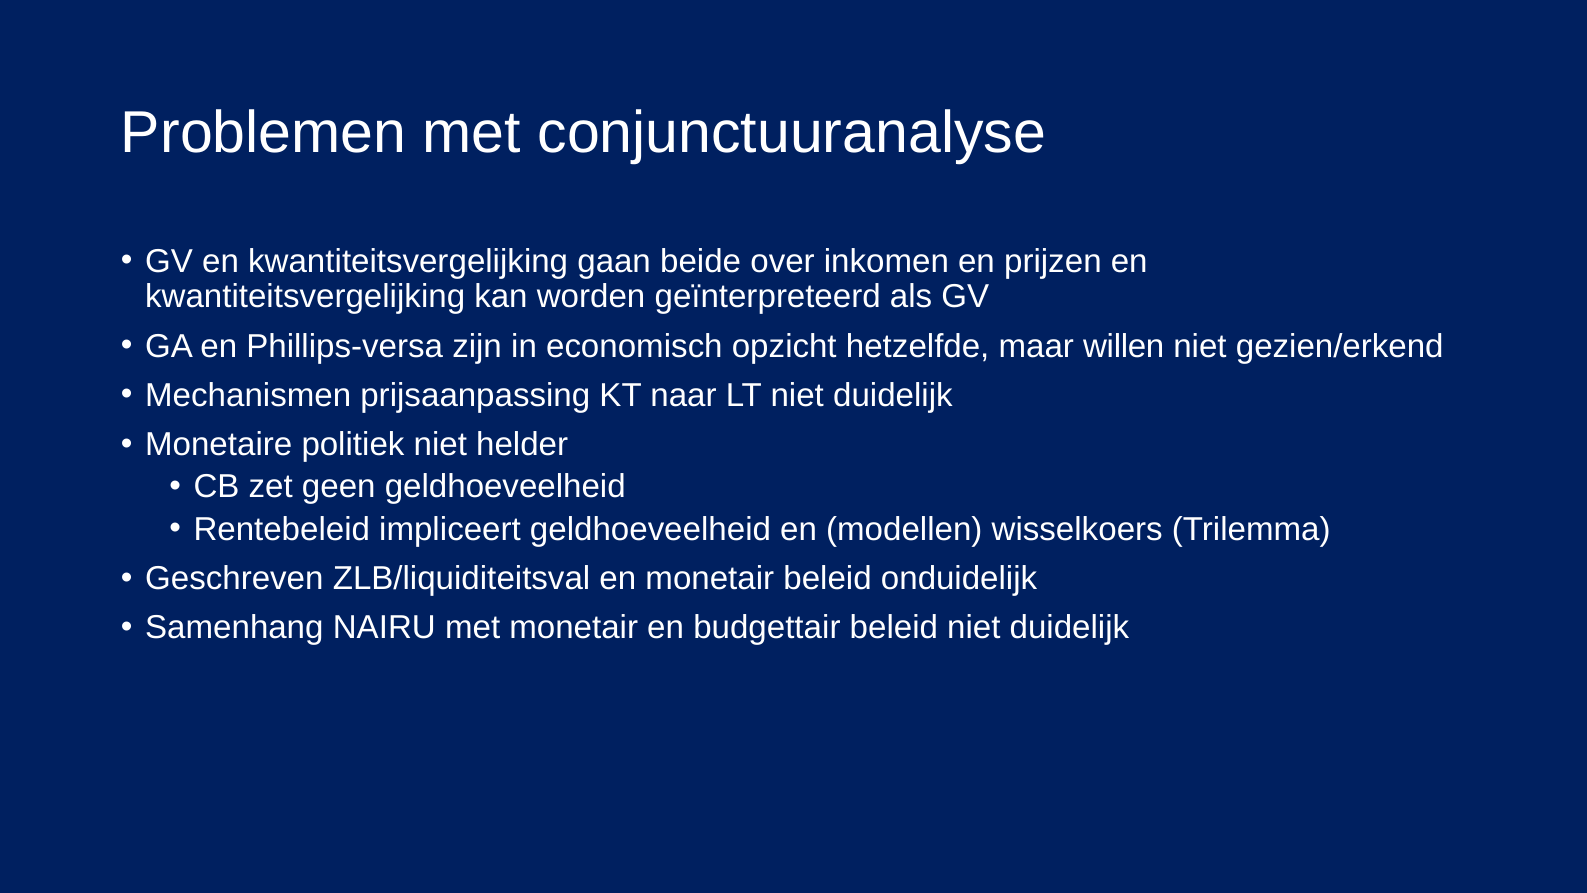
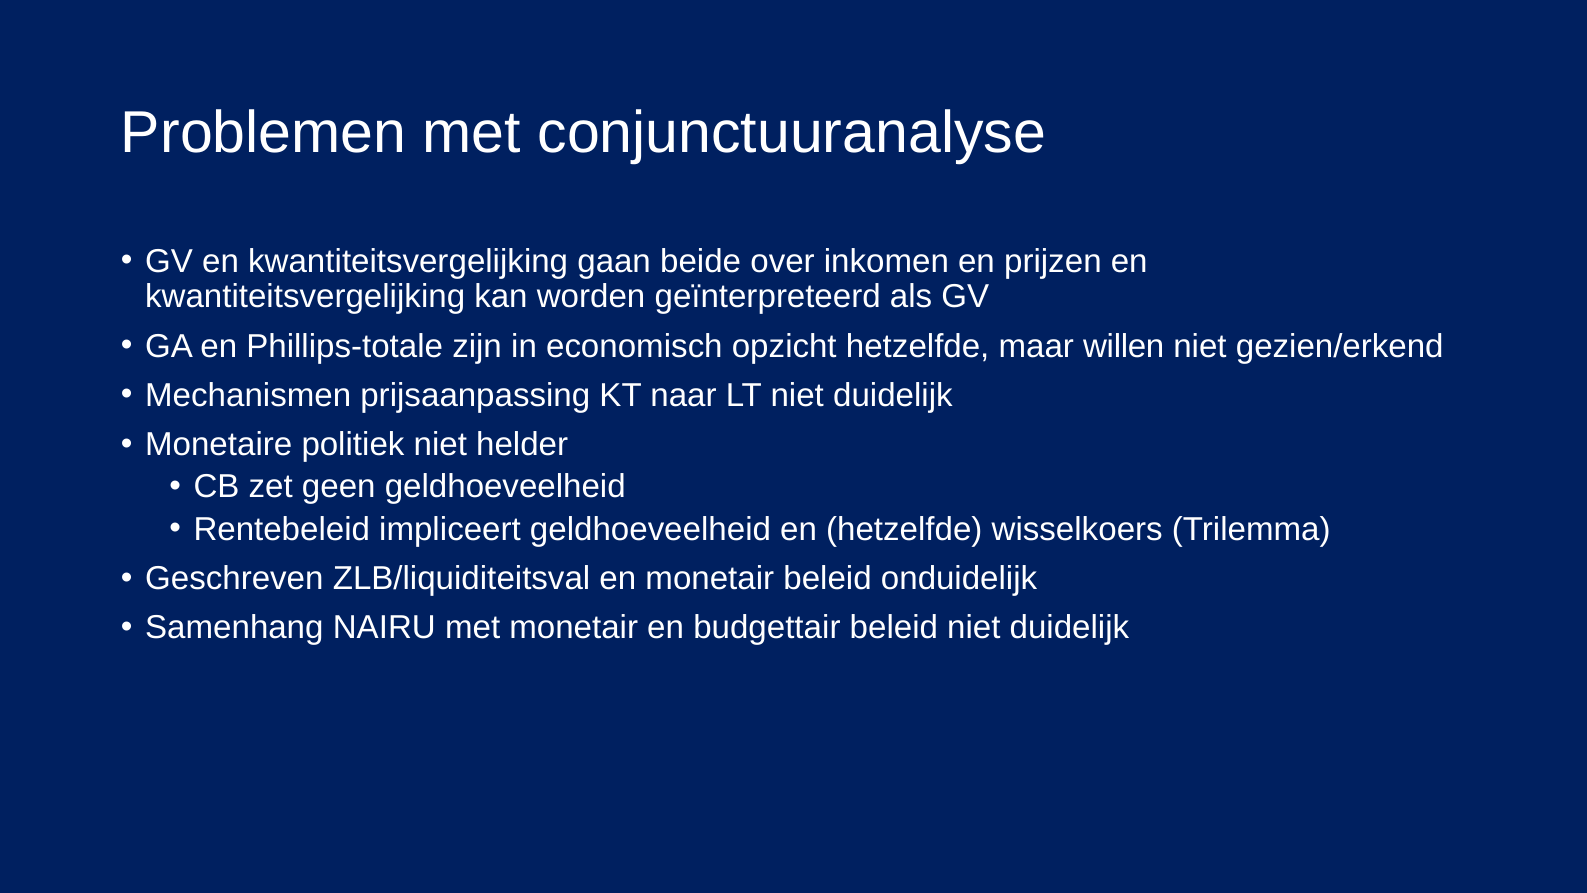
Phillips-versa: Phillips-versa -> Phillips-totale (345, 346)
en modellen: modellen -> hetzelfde (904, 529)
